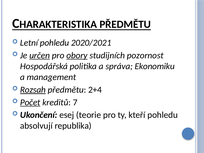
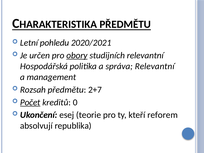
určen underline: present -> none (40, 55)
studijních pozornost: pozornost -> relevantní (145, 55)
správa Ekonomiku: Ekonomiku -> Relevantní (155, 66)
Rozsah underline: present -> none (33, 90)
2+4: 2+4 -> 2+7 (95, 90)
7: 7 -> 0 (75, 102)
kteří pohledu: pohledu -> reforem (163, 115)
